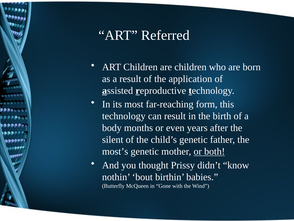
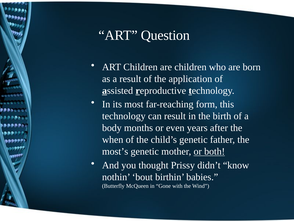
Referred: Referred -> Question (165, 35)
silent: silent -> when (113, 139)
